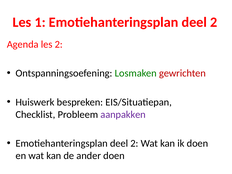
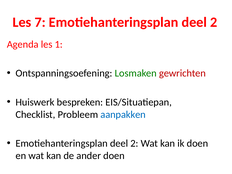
1: 1 -> 7 (40, 22)
les 2: 2 -> 1 (59, 44)
aanpakken colour: purple -> blue (123, 114)
